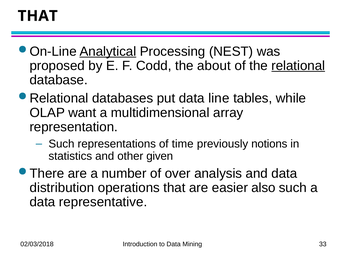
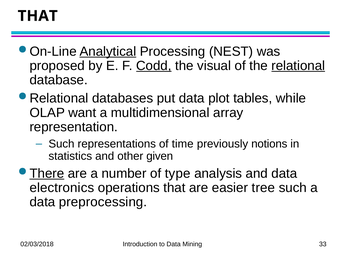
Codd underline: none -> present (154, 66)
about: about -> visual (214, 66)
line: line -> plot (219, 98)
There underline: none -> present (47, 173)
over: over -> type (178, 173)
distribution: distribution -> electronics (62, 188)
also: also -> tree (263, 188)
representative: representative -> preprocessing (103, 202)
